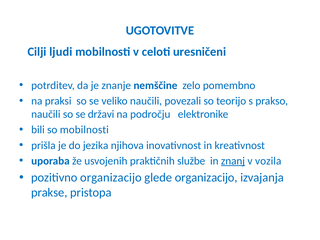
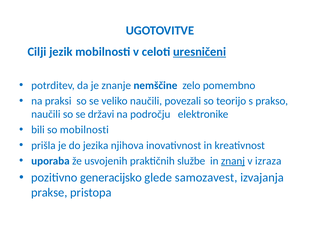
ljudi: ljudi -> jezik (61, 52)
uresničeni underline: none -> present (200, 52)
vozila: vozila -> izraza (268, 161)
pozitivno organizacijo: organizacijo -> generacijsko (111, 178)
glede organizacijo: organizacijo -> samozavest (206, 178)
